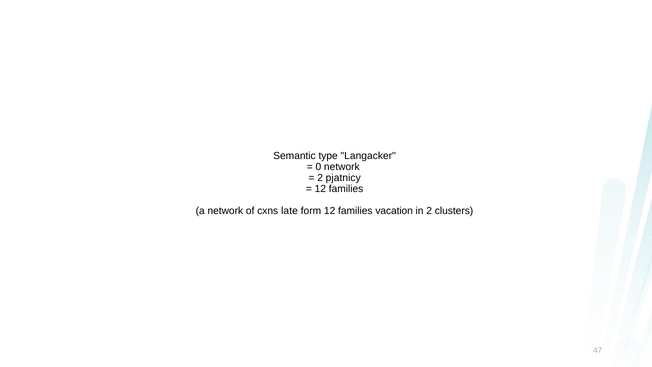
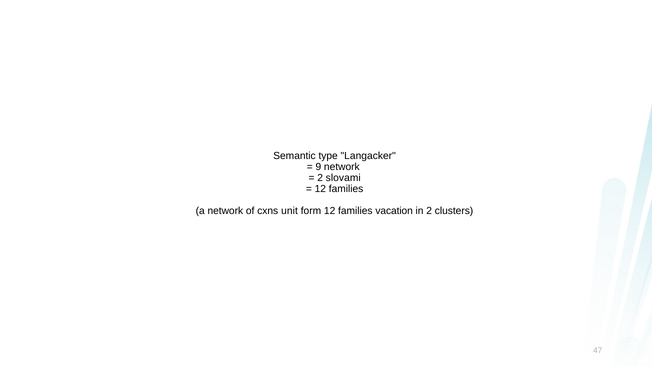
0: 0 -> 9 (318, 167)
pjatnicy: pjatnicy -> slovami (343, 178)
late: late -> unit (289, 211)
